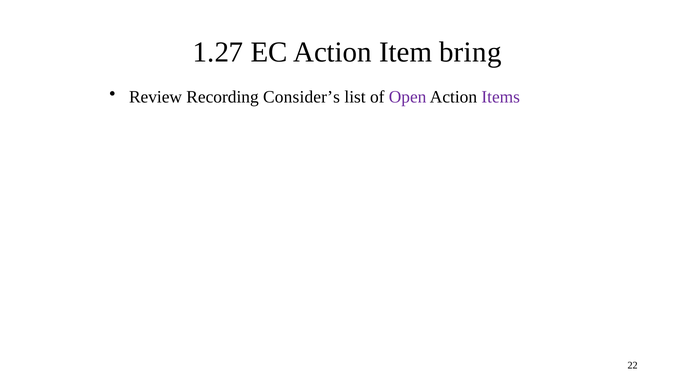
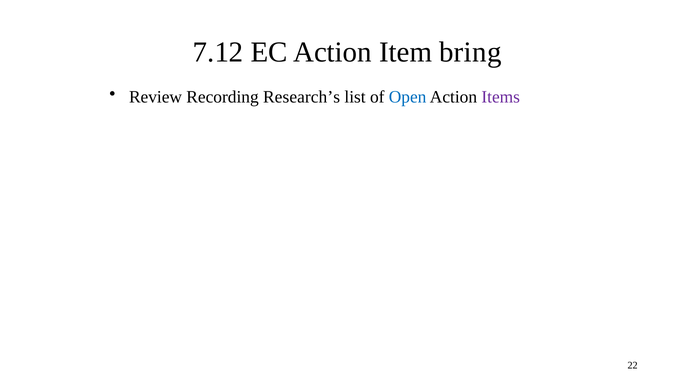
1.27: 1.27 -> 7.12 (218, 52)
Consider’s: Consider’s -> Research’s (302, 97)
Open colour: purple -> blue (408, 97)
